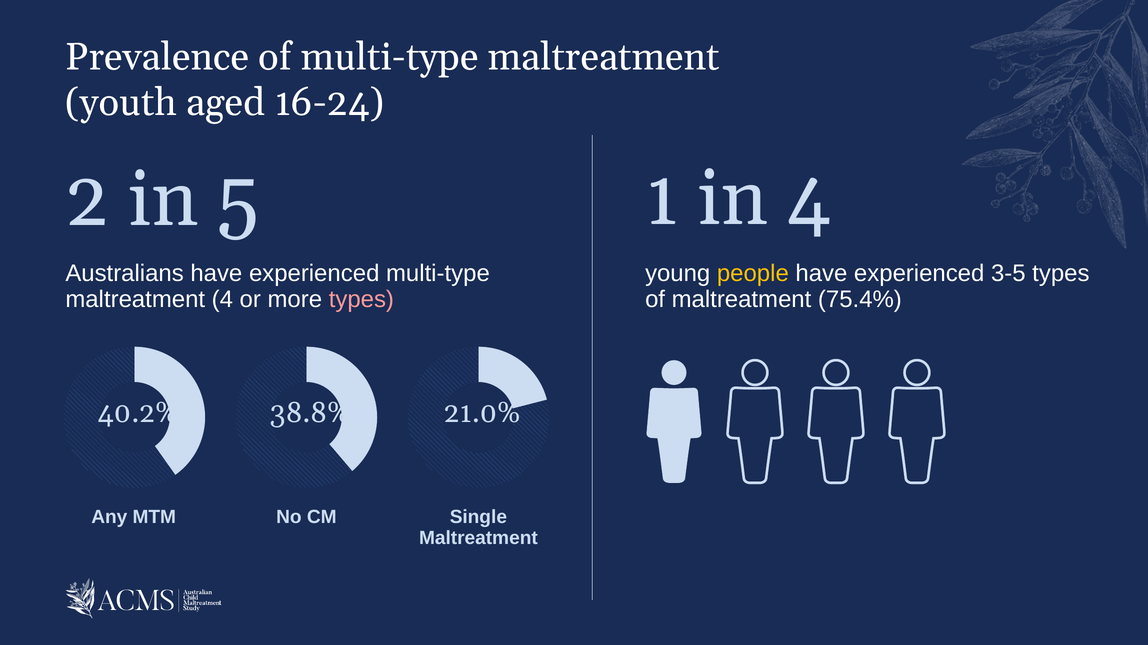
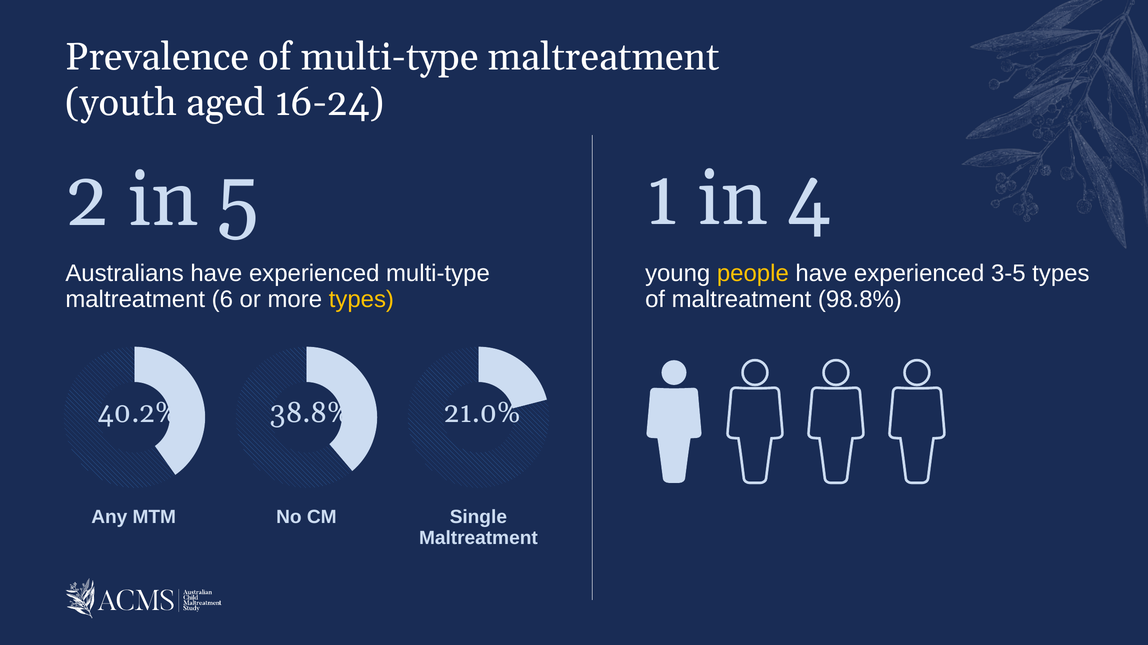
maltreatment 4: 4 -> 6 (222, 300)
types colour: pink -> yellow (361, 300)
75.4%: 75.4% -> 98.8% (860, 300)
